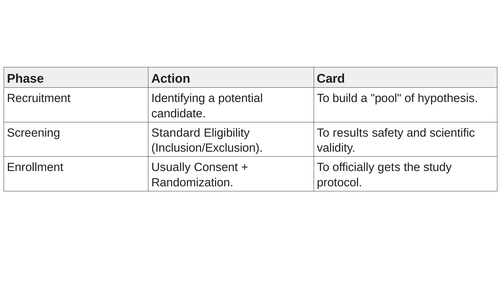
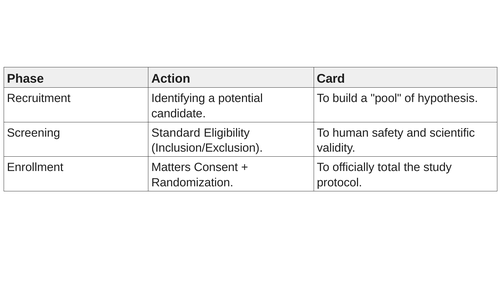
results: results -> human (351, 133)
Usually: Usually -> Matters (171, 167)
gets: gets -> total (389, 167)
